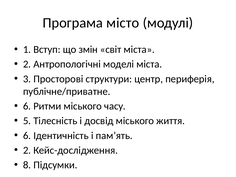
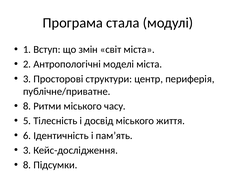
місто: місто -> стала (123, 23)
6: 6 -> 8 (27, 106)
2: 2 -> 3 (27, 150)
